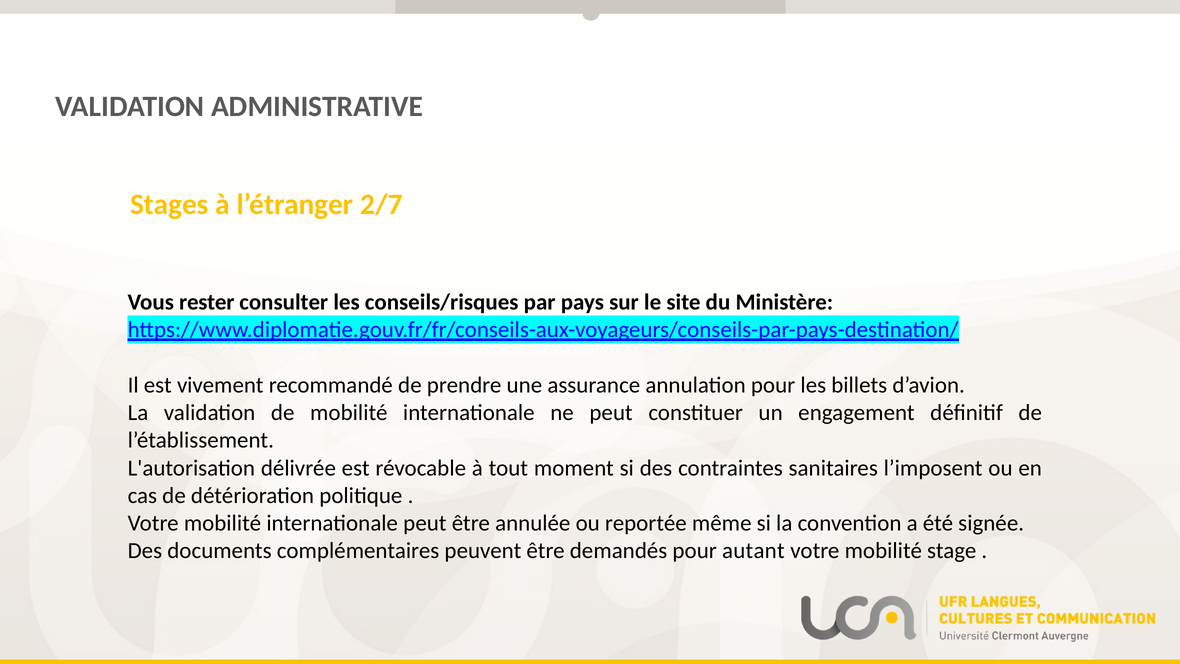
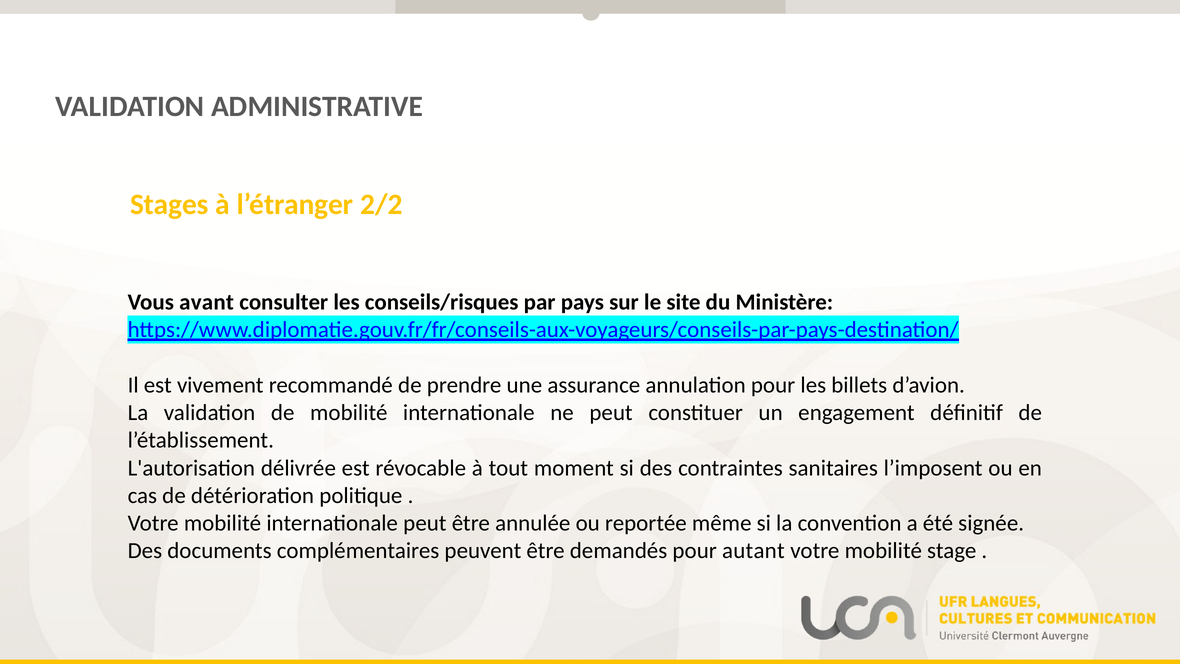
2/7: 2/7 -> 2/2 (381, 205)
rester: rester -> avant (207, 302)
